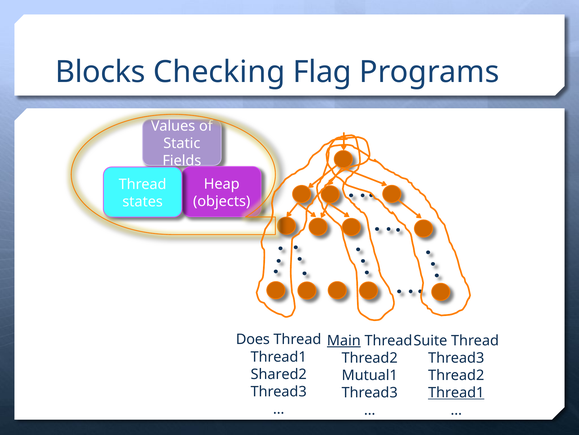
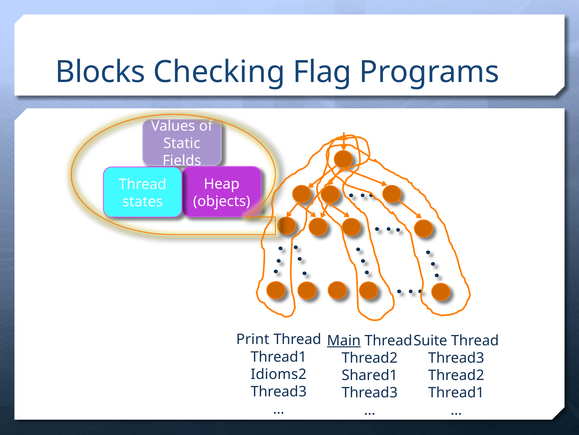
Does: Does -> Print (253, 339)
Shared2: Shared2 -> Idioms2 (279, 374)
Mutual1: Mutual1 -> Shared1 (370, 375)
Thread1 underline: present -> none (456, 392)
